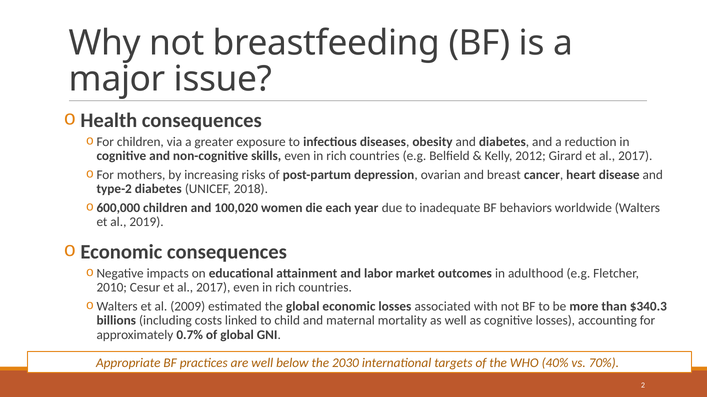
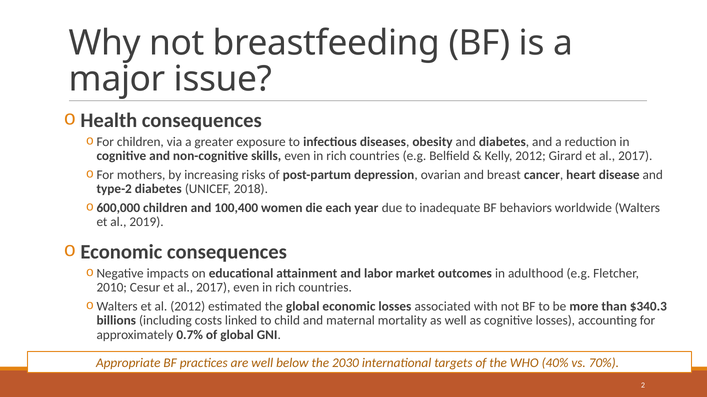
100,020: 100,020 -> 100,400 (236, 208)
al 2009: 2009 -> 2012 (188, 307)
